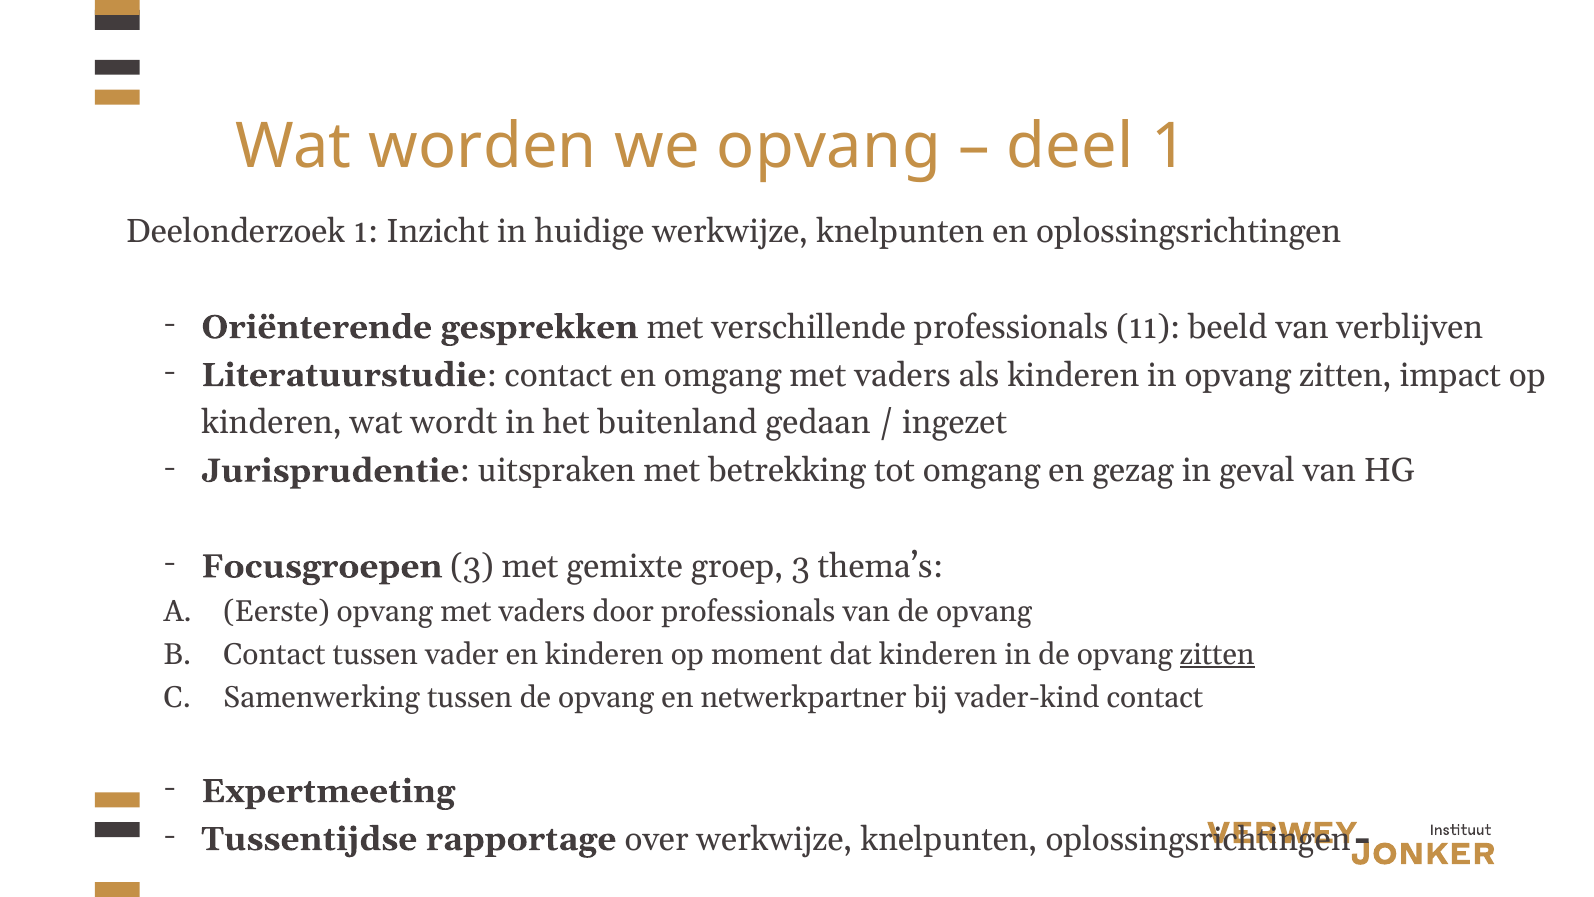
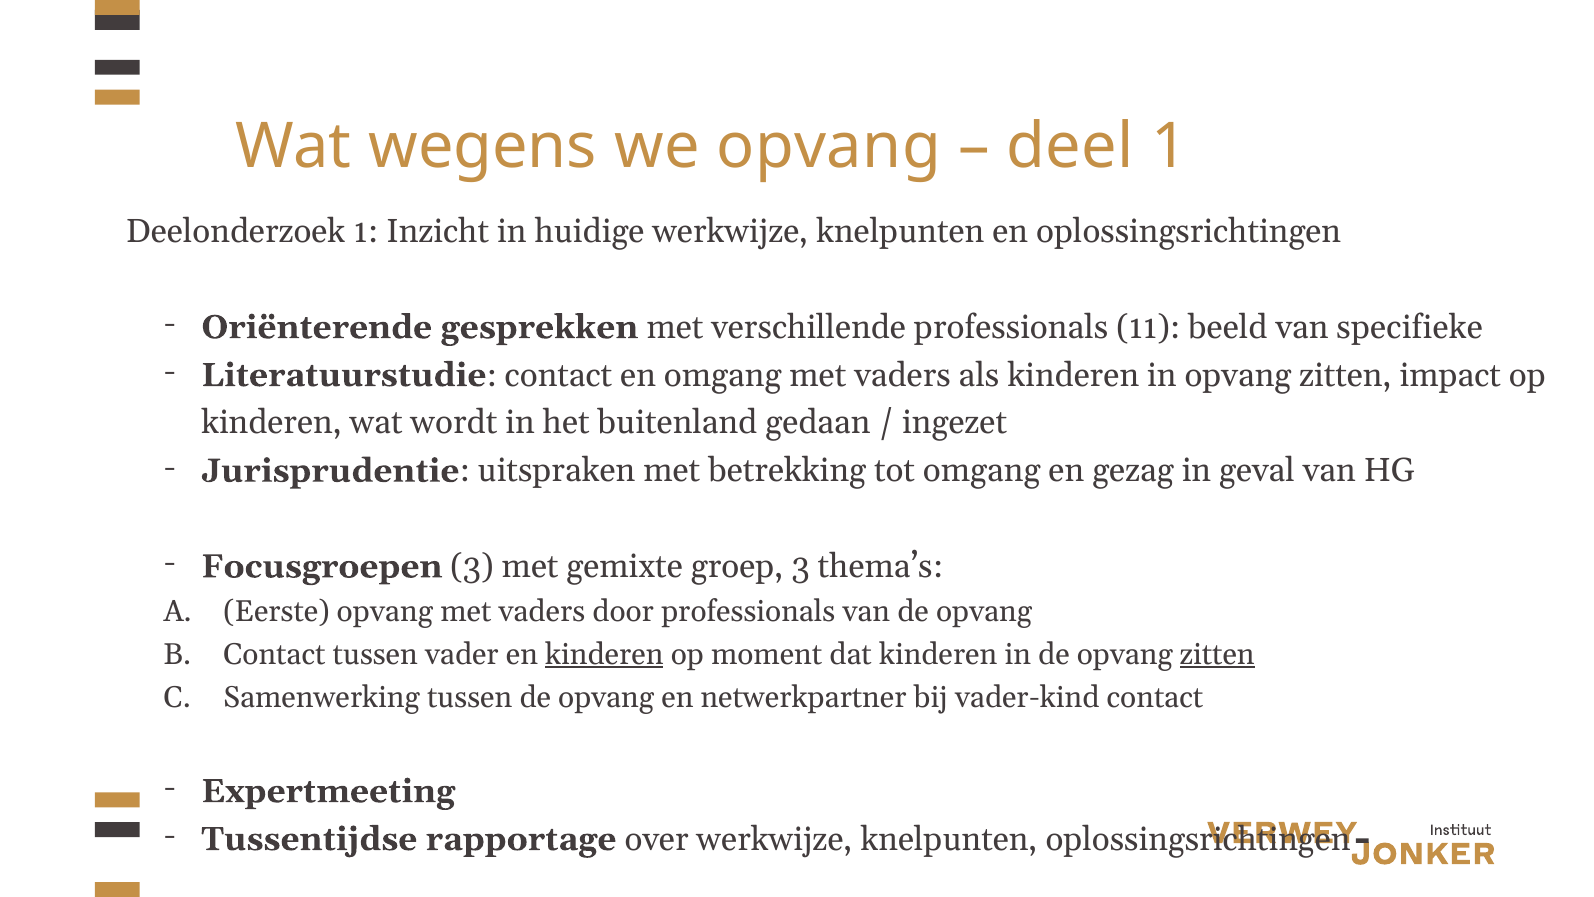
worden: worden -> wegens (483, 147)
verblijven: verblijven -> specifieke (1410, 327)
kinderen underline: none -> present (604, 654)
